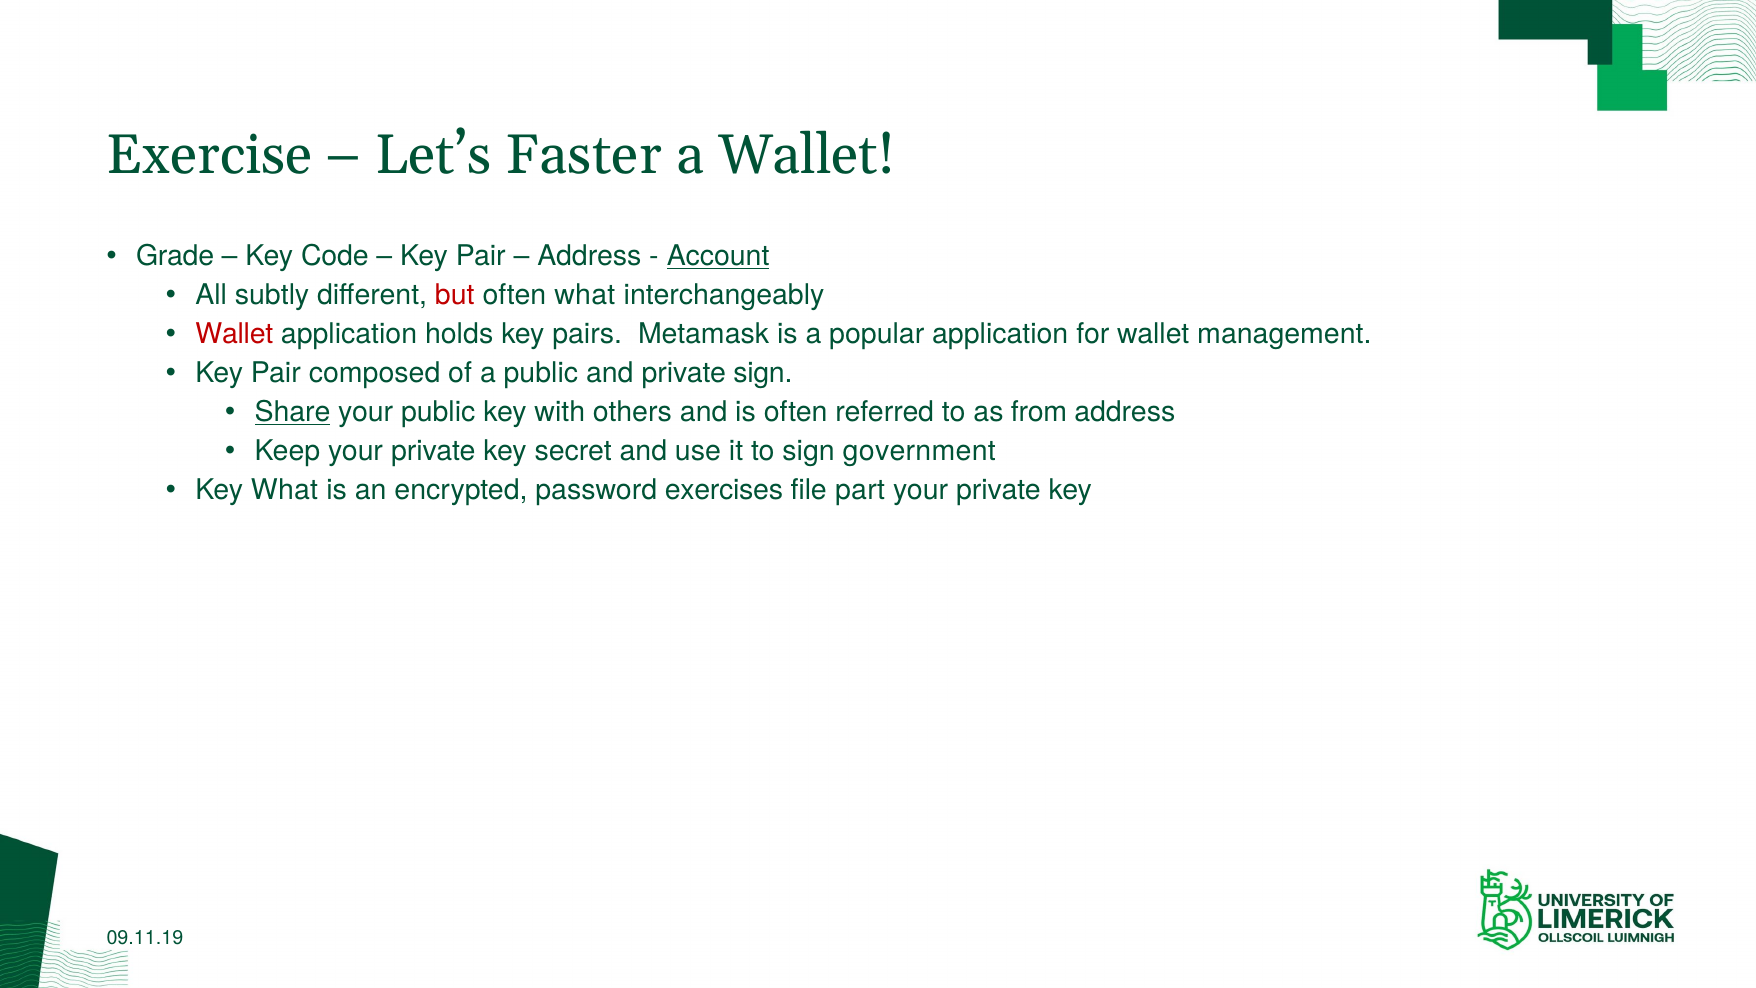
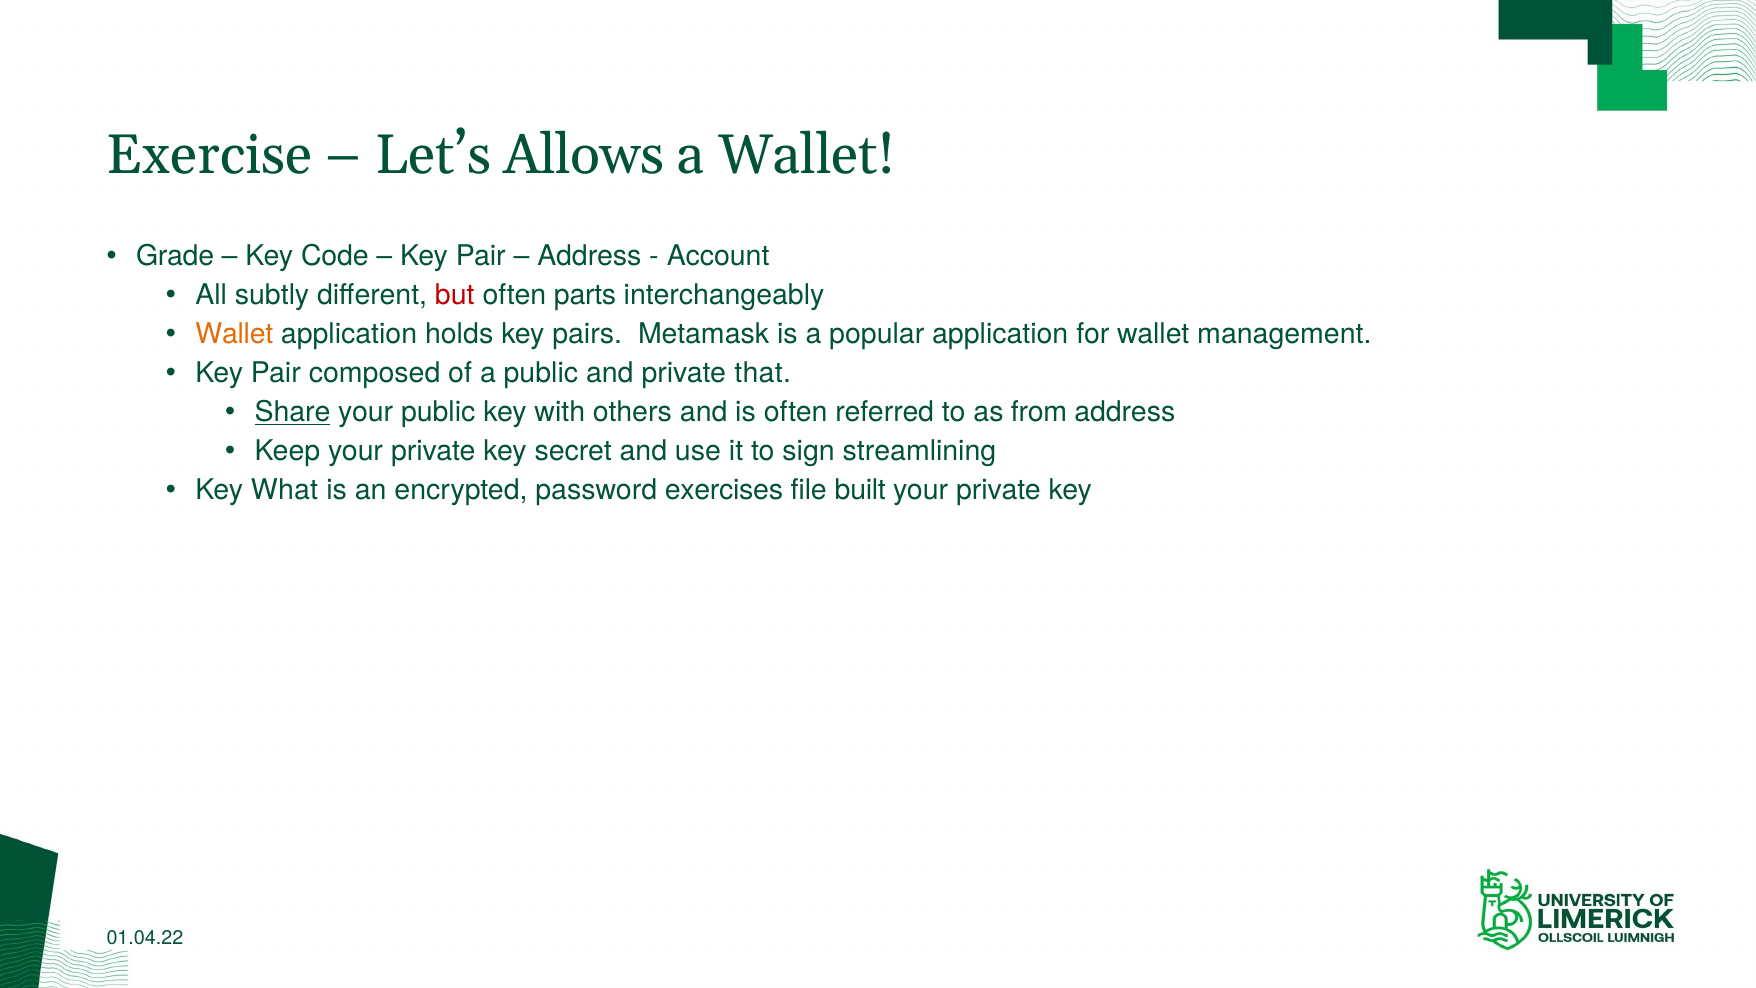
Faster: Faster -> Allows (584, 155)
Account underline: present -> none (718, 256)
often what: what -> parts (585, 295)
Wallet colour: red -> orange (234, 334)
private sign: sign -> that (763, 373)
government: government -> streamlining (919, 451)
part: part -> built (860, 490)
09.11.19: 09.11.19 -> 01.04.22 (145, 938)
